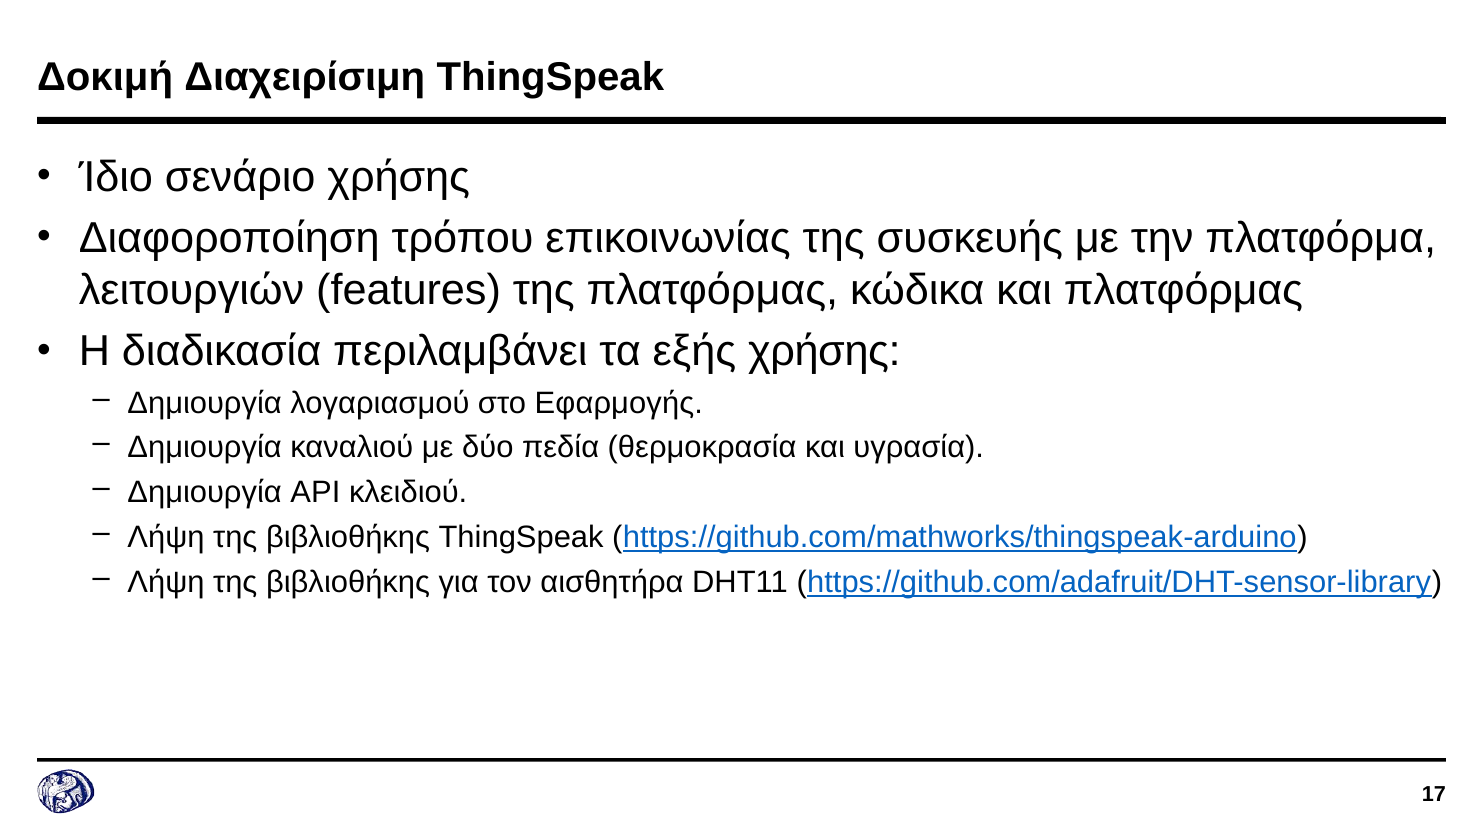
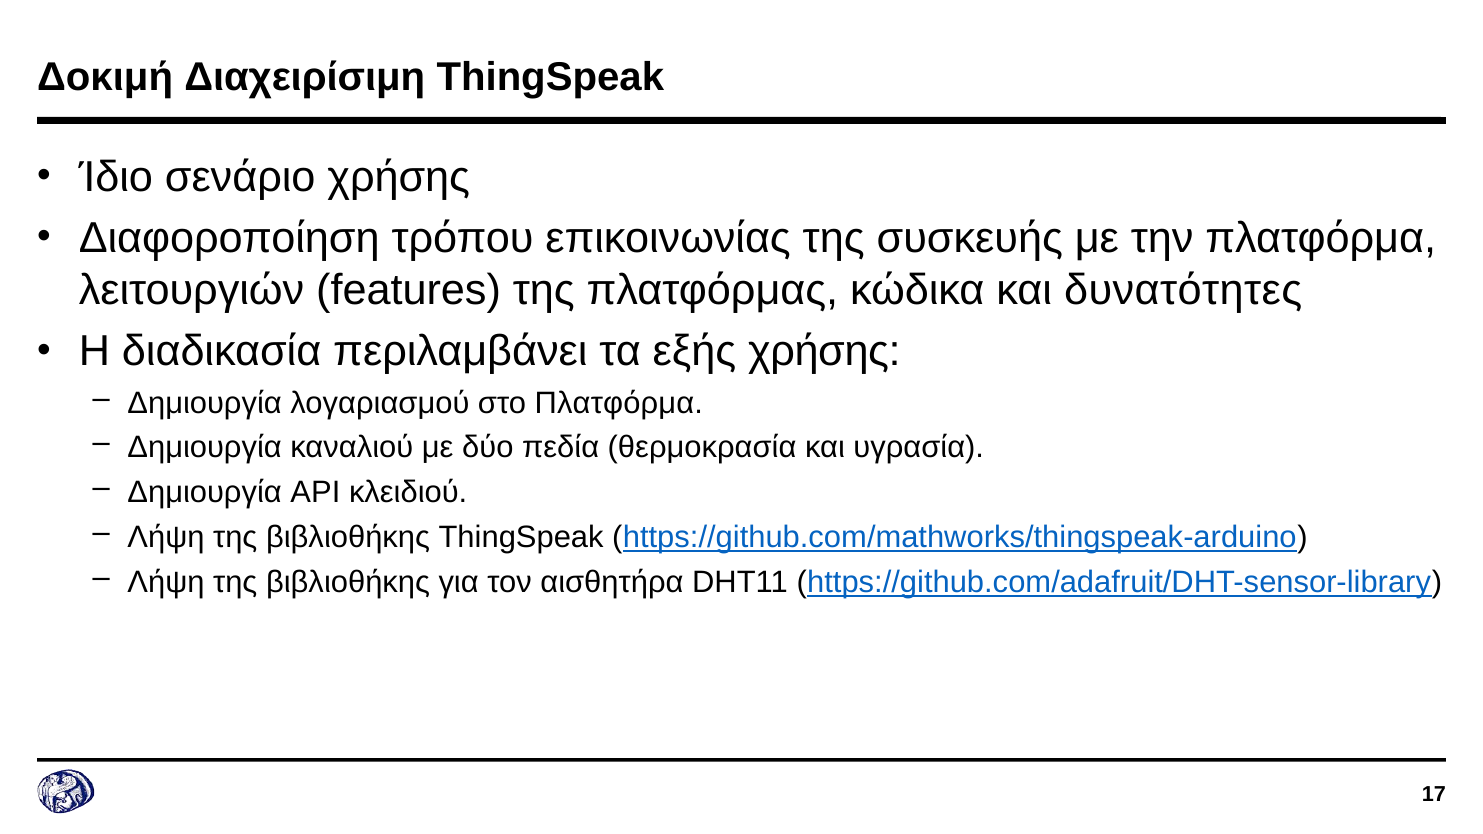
και πλατφόρμας: πλατφόρμας -> δυνατότητες (1183, 290)
στο Εφαρμογής: Εφαρμογής -> Πλατφόρμα (619, 403)
